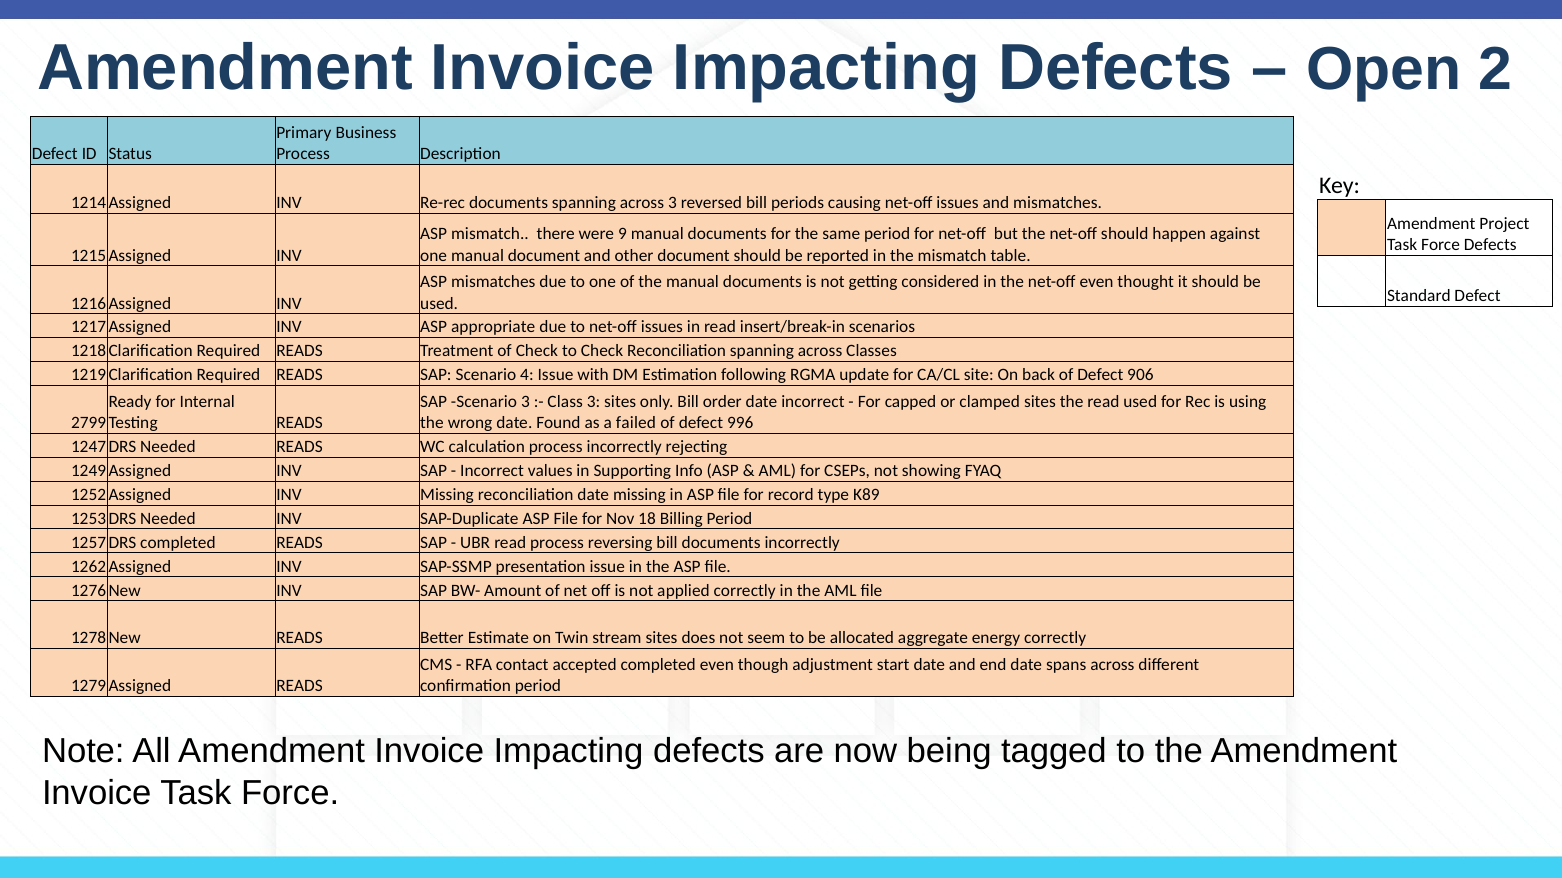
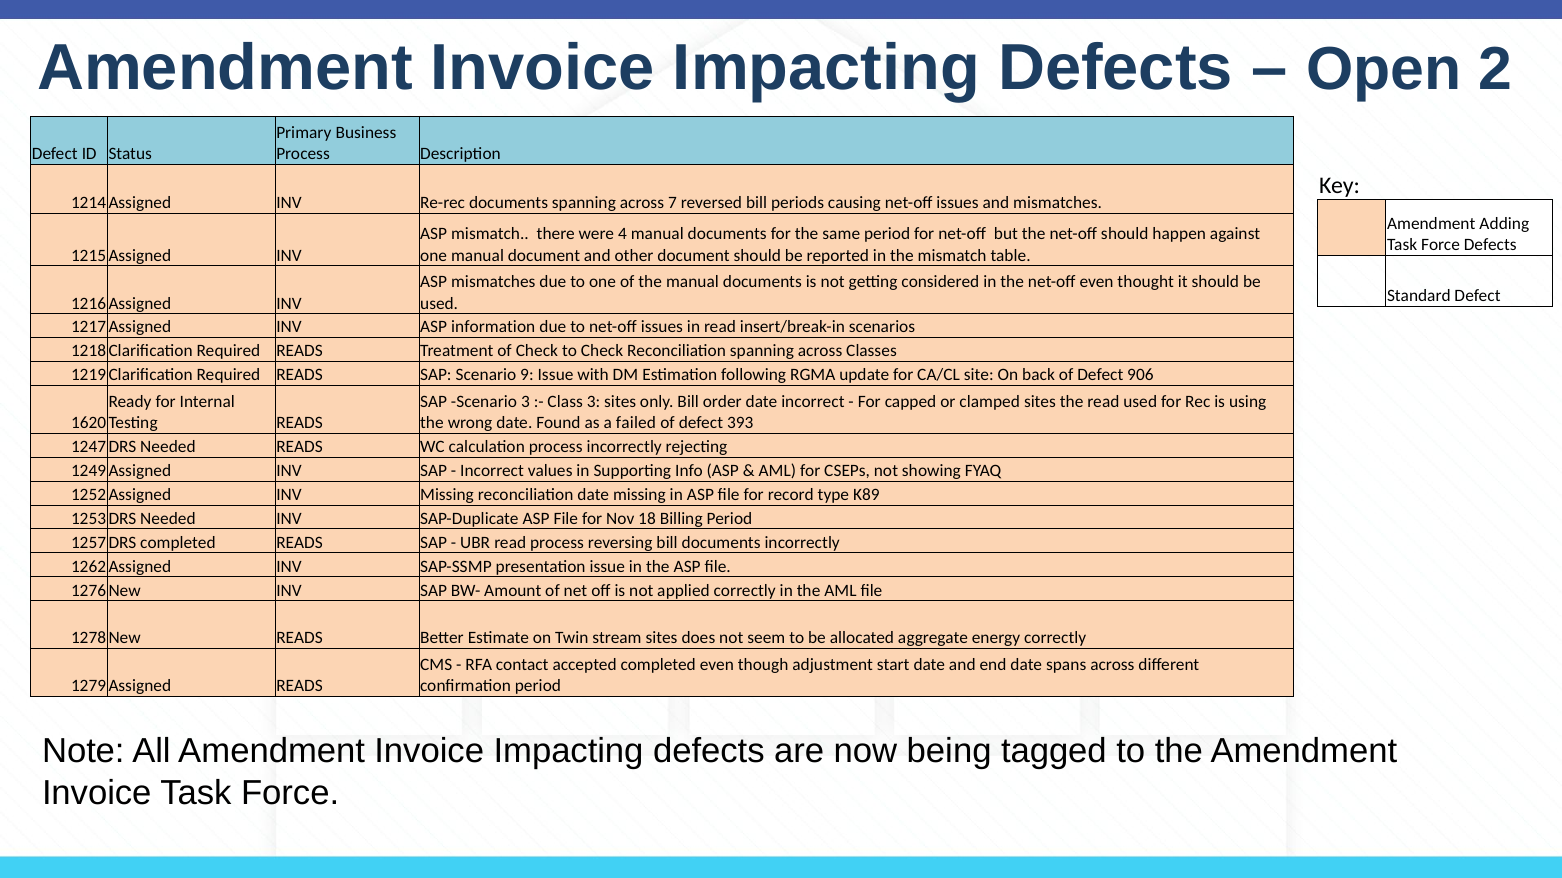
across 3: 3 -> 7 (673, 203)
Project: Project -> Adding (1504, 224)
9: 9 -> 4 (623, 234)
appropriate: appropriate -> information (493, 328)
4: 4 -> 9 (527, 375)
2799: 2799 -> 1620 (89, 423)
996: 996 -> 393 (740, 423)
